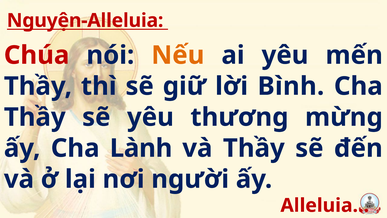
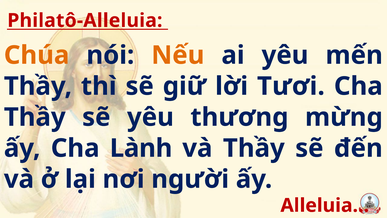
Nguyện-Alleluia: Nguyện-Alleluia -> Philatô-Alleluia (85, 20)
Chúa colour: red -> orange (37, 55)
Bình: Bình -> Tươi (291, 86)
